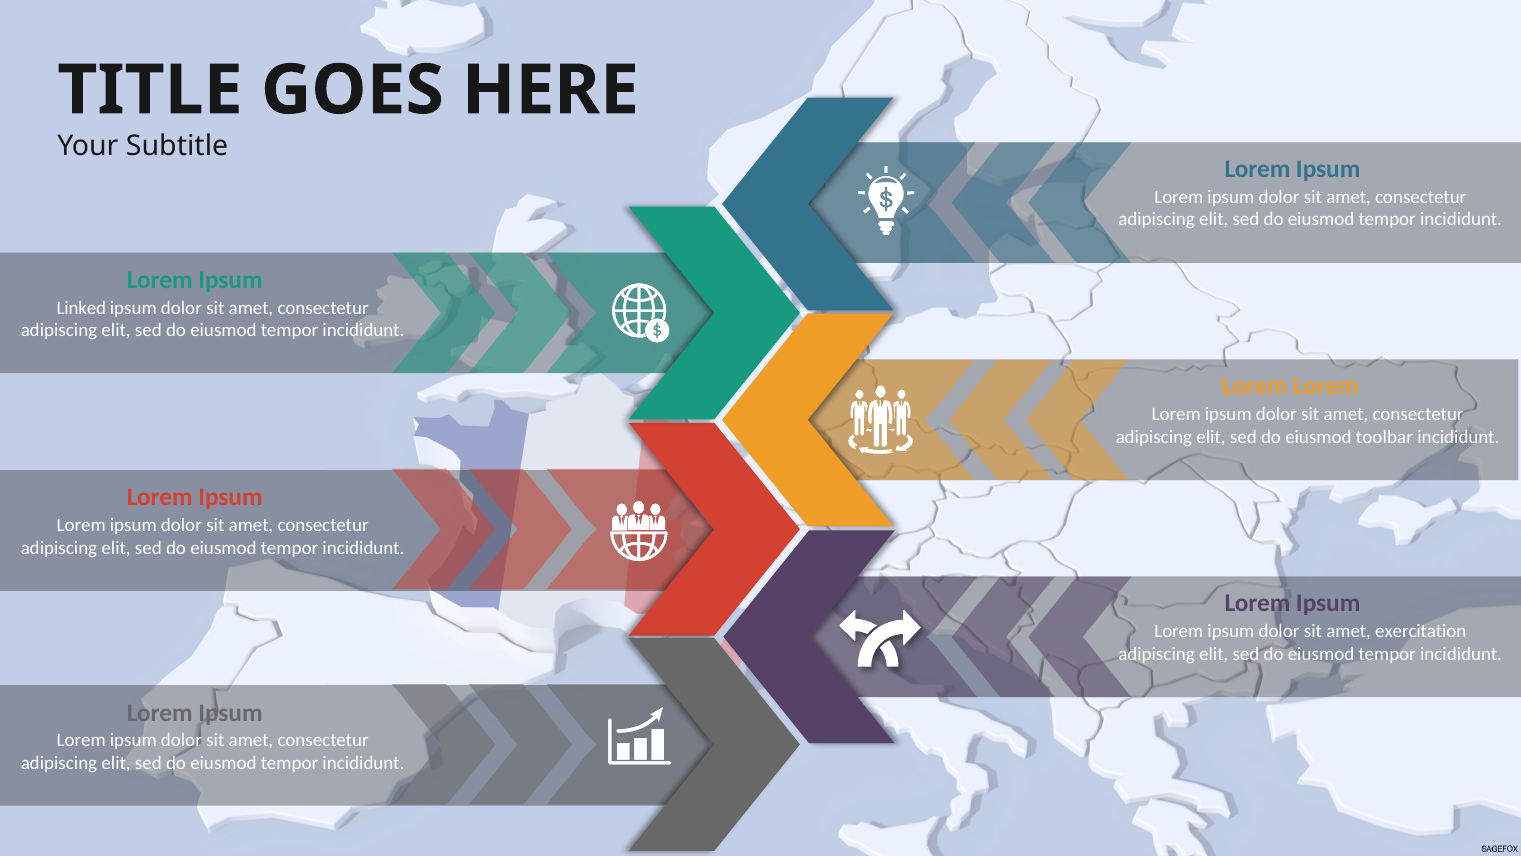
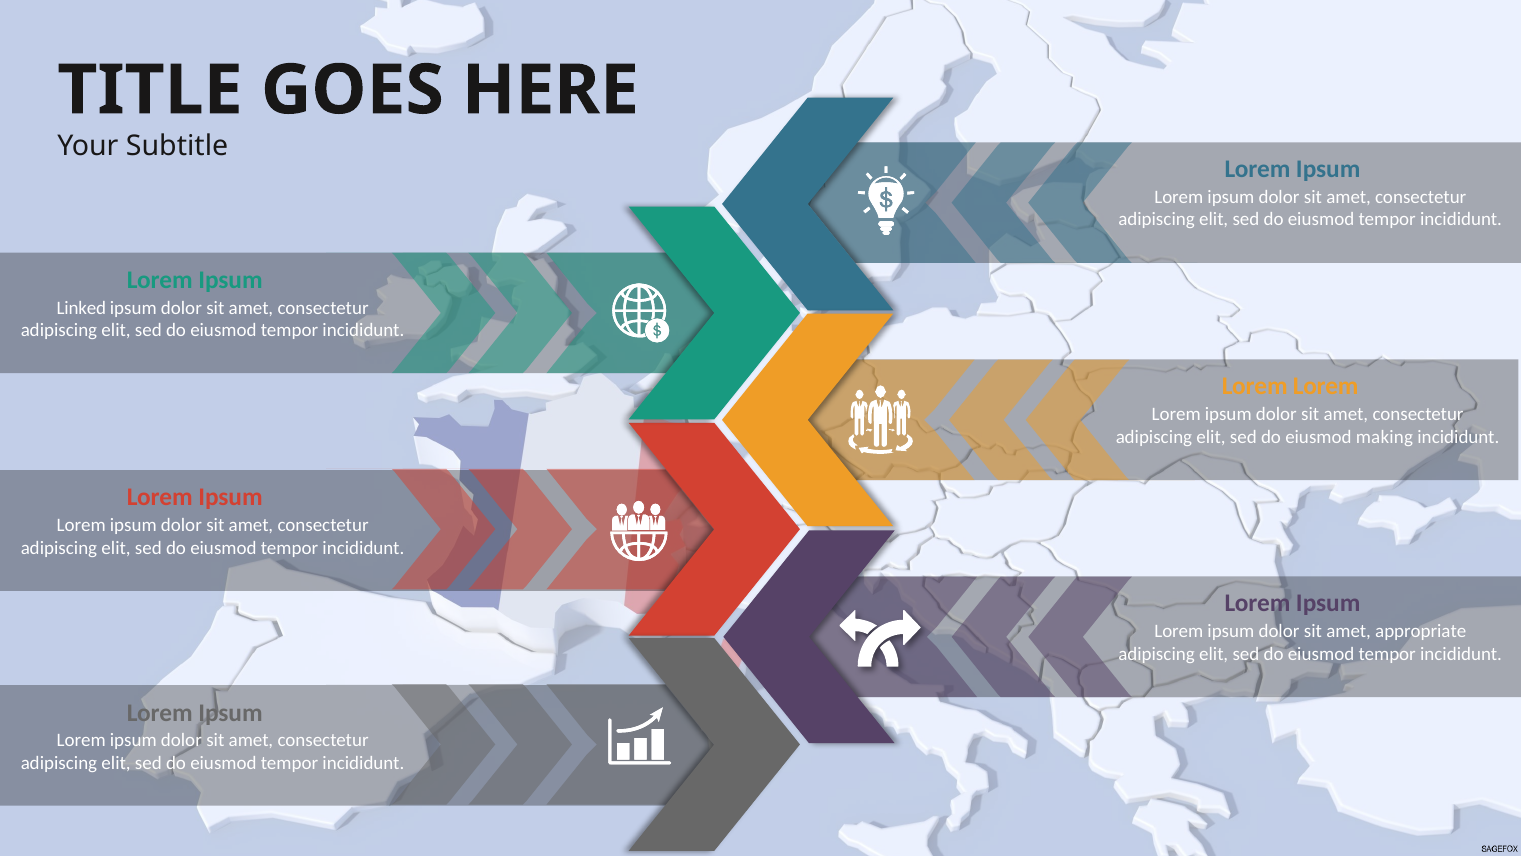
toolbar: toolbar -> making (1384, 437)
exercitation: exercitation -> appropriate (1421, 631)
